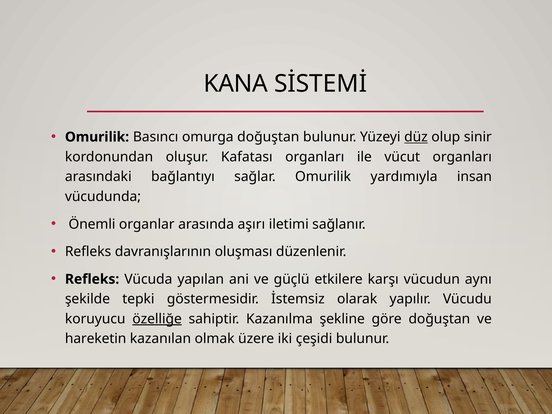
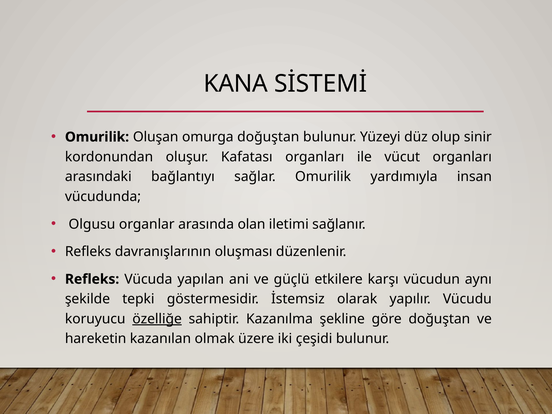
Basıncı: Basıncı -> Oluşan (156, 137)
düz underline: present -> none (416, 137)
Önemli: Önemli -> Olgusu (92, 224)
aşırı: aşırı -> olan (251, 224)
